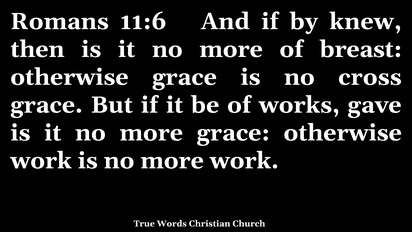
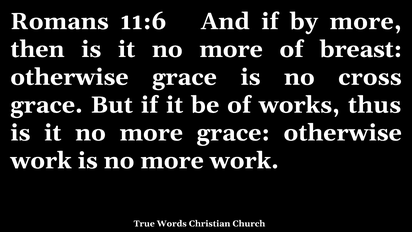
by knew: knew -> more (365, 21)
gave: gave -> thus (375, 105)
